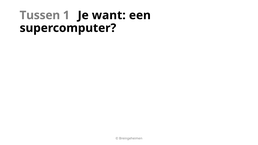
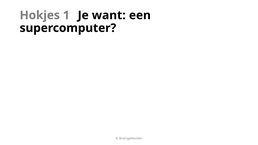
Tussen: Tussen -> Hokjes (40, 15)
